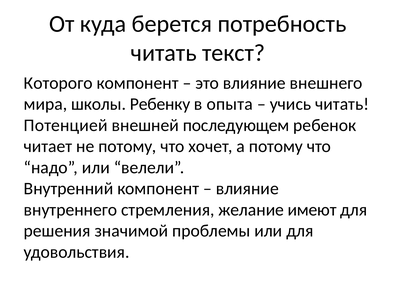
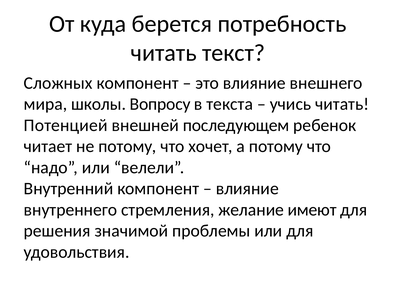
Которого: Которого -> Сложных (58, 83)
Ребенку: Ребенку -> Вопросу (160, 104)
опыта: опыта -> текста (230, 104)
